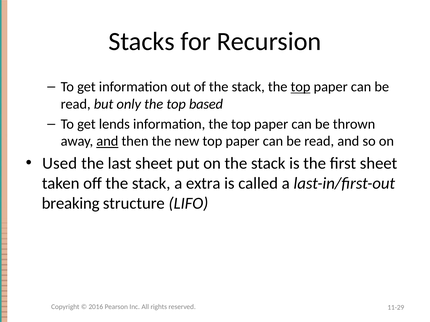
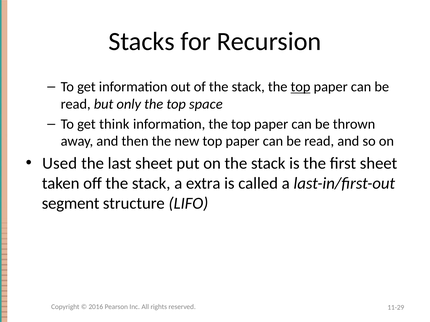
based: based -> space (206, 104)
lends: lends -> think (114, 124)
and underline: present -> none (107, 141)
breaking: breaking -> segment (71, 204)
